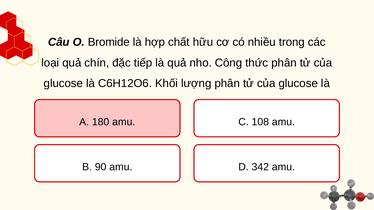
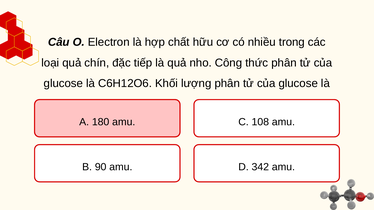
Bromide: Bromide -> Electron (109, 42)
